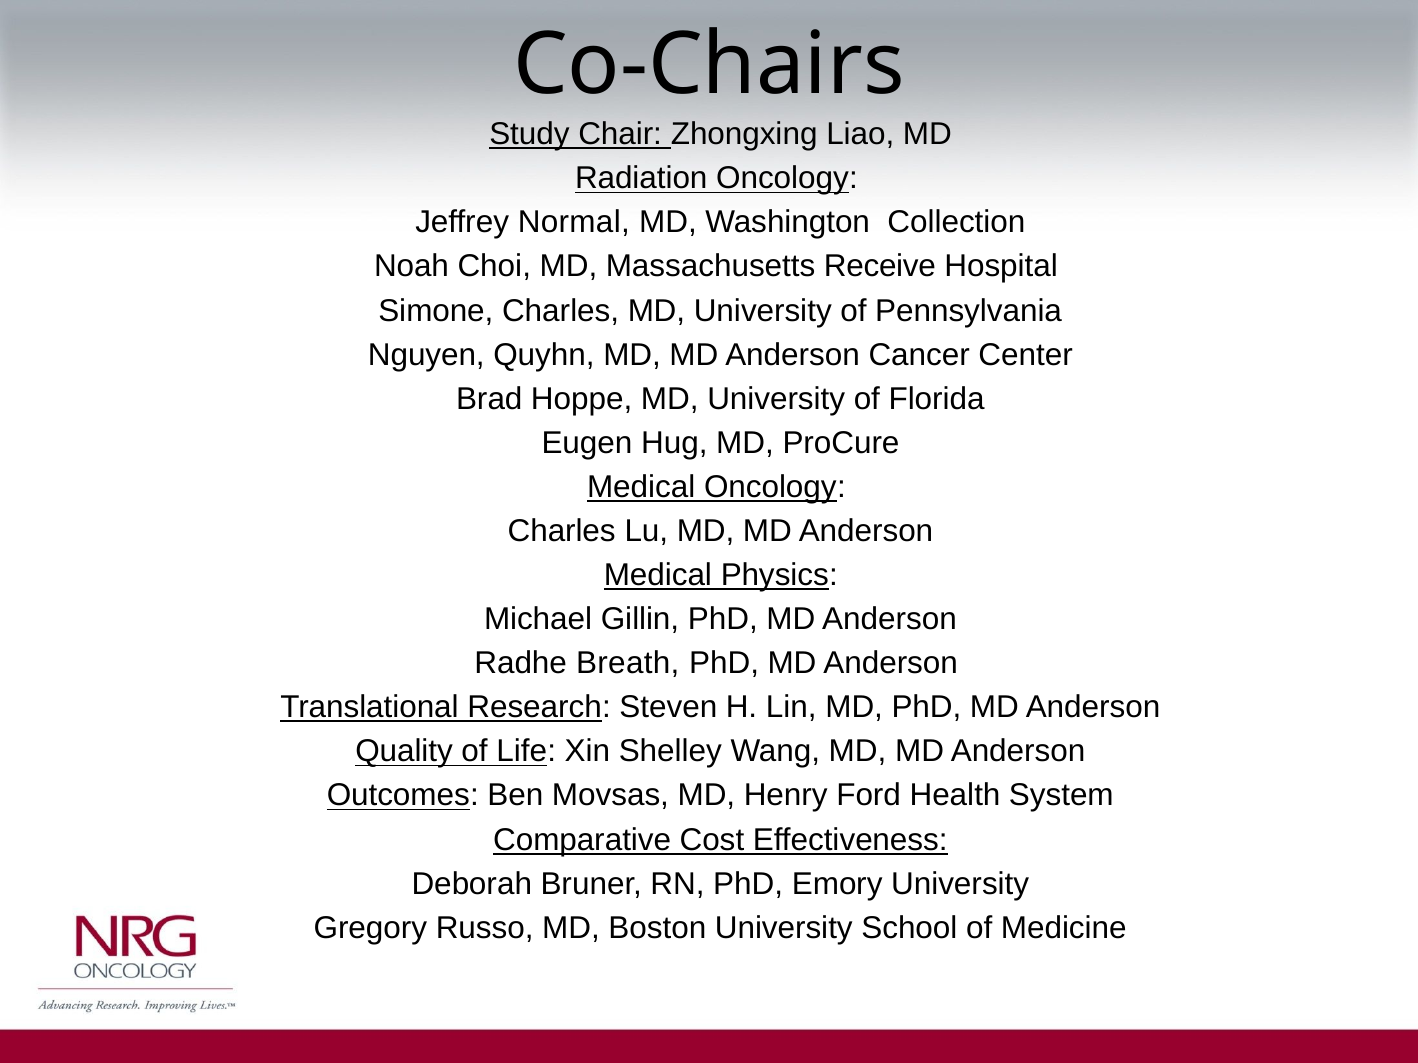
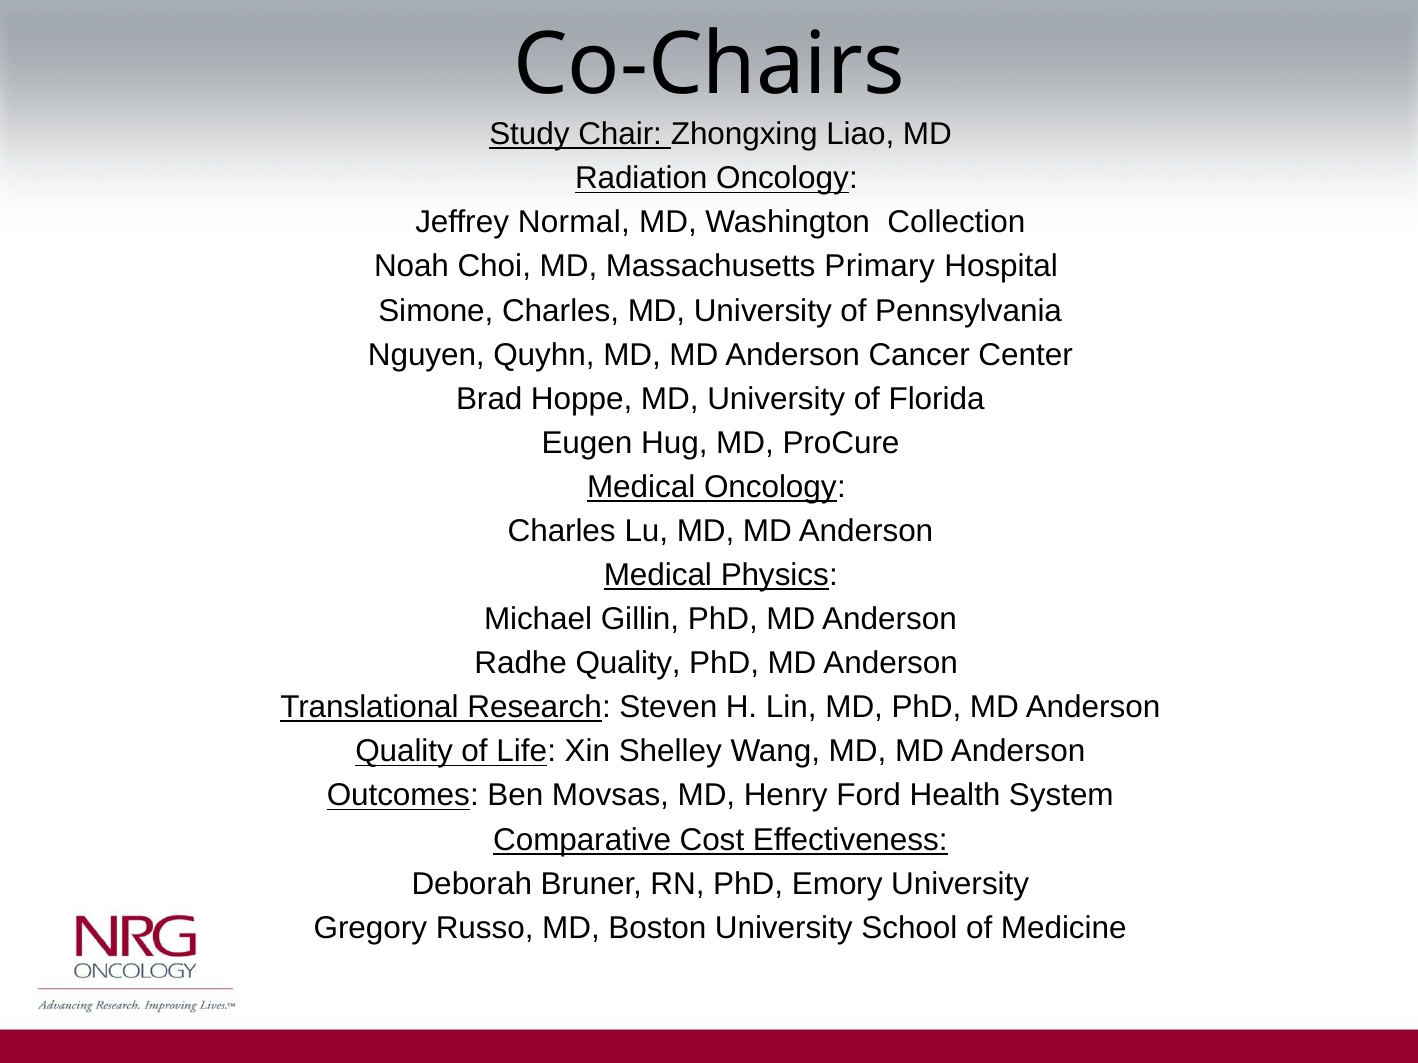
Receive: Receive -> Primary (880, 267)
Radhe Breath: Breath -> Quality (628, 664)
